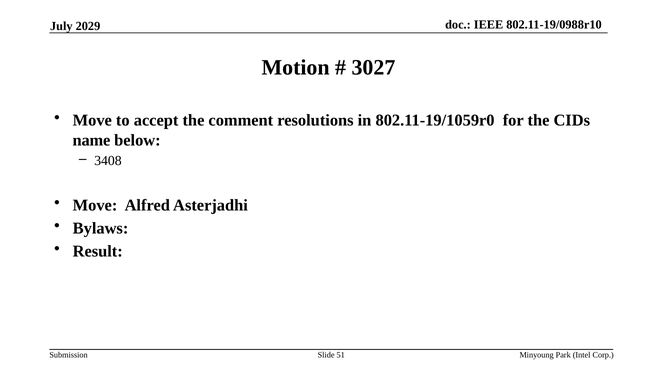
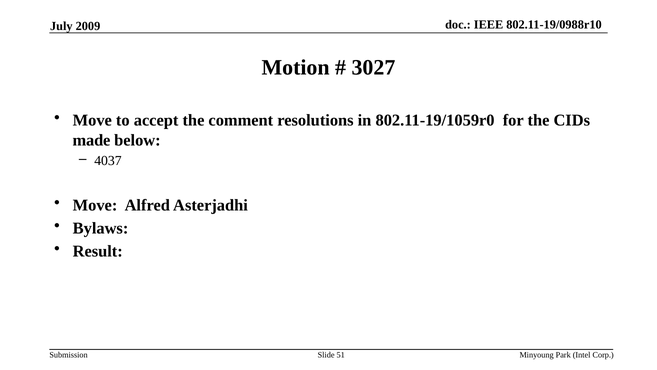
2029: 2029 -> 2009 (88, 26)
name: name -> made (91, 140)
3408: 3408 -> 4037 (108, 161)
